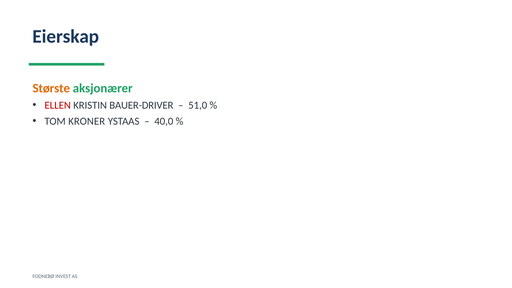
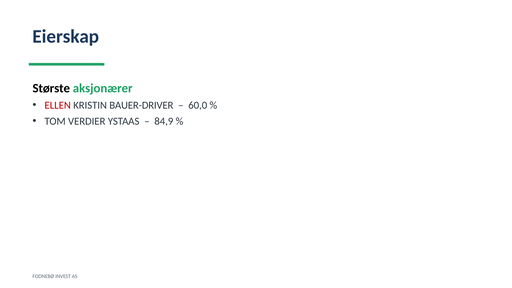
Største colour: orange -> black (51, 88)
51,0: 51,0 -> 60,0 (198, 105)
KRONER: KRONER -> VERDIER (87, 121)
40,0: 40,0 -> 84,9 (164, 121)
